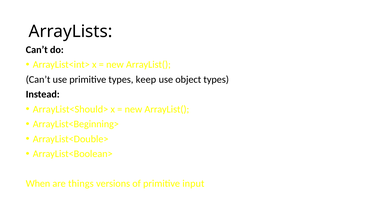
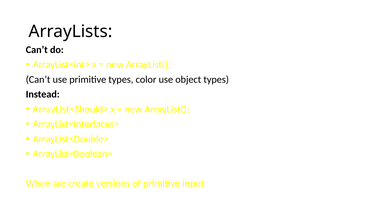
keep: keep -> color (146, 79)
ArrayList<Beginning>: ArrayList<Beginning> -> ArrayList<Interfaces> (76, 124)
things: things -> create (81, 183)
